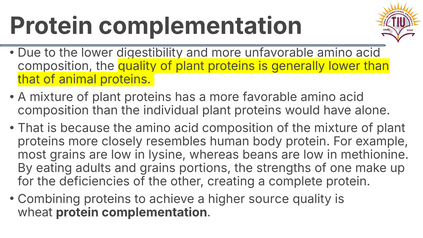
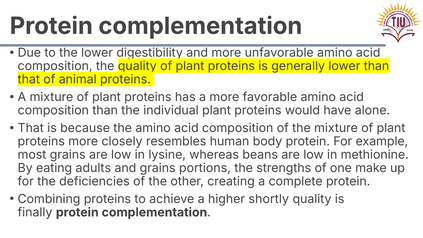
source: source -> shortly (269, 199)
wheat: wheat -> finally (35, 212)
